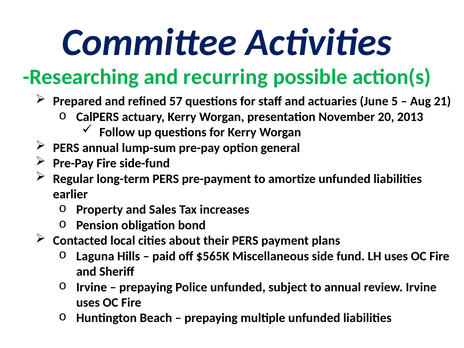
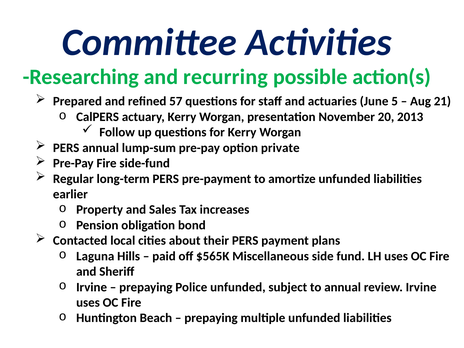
general: general -> private (280, 148)
